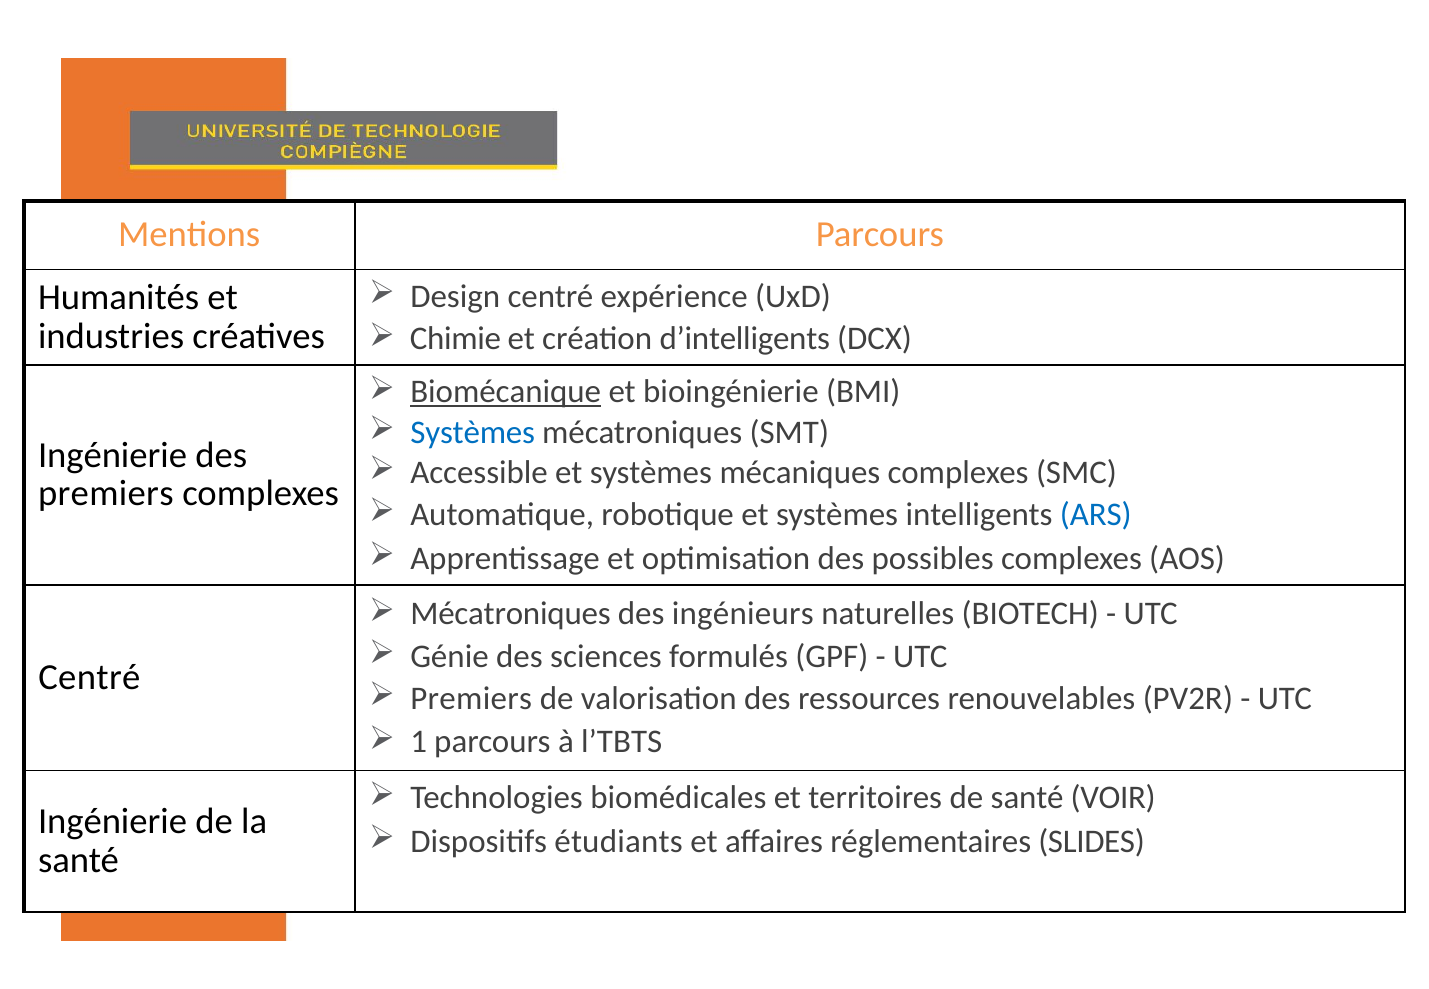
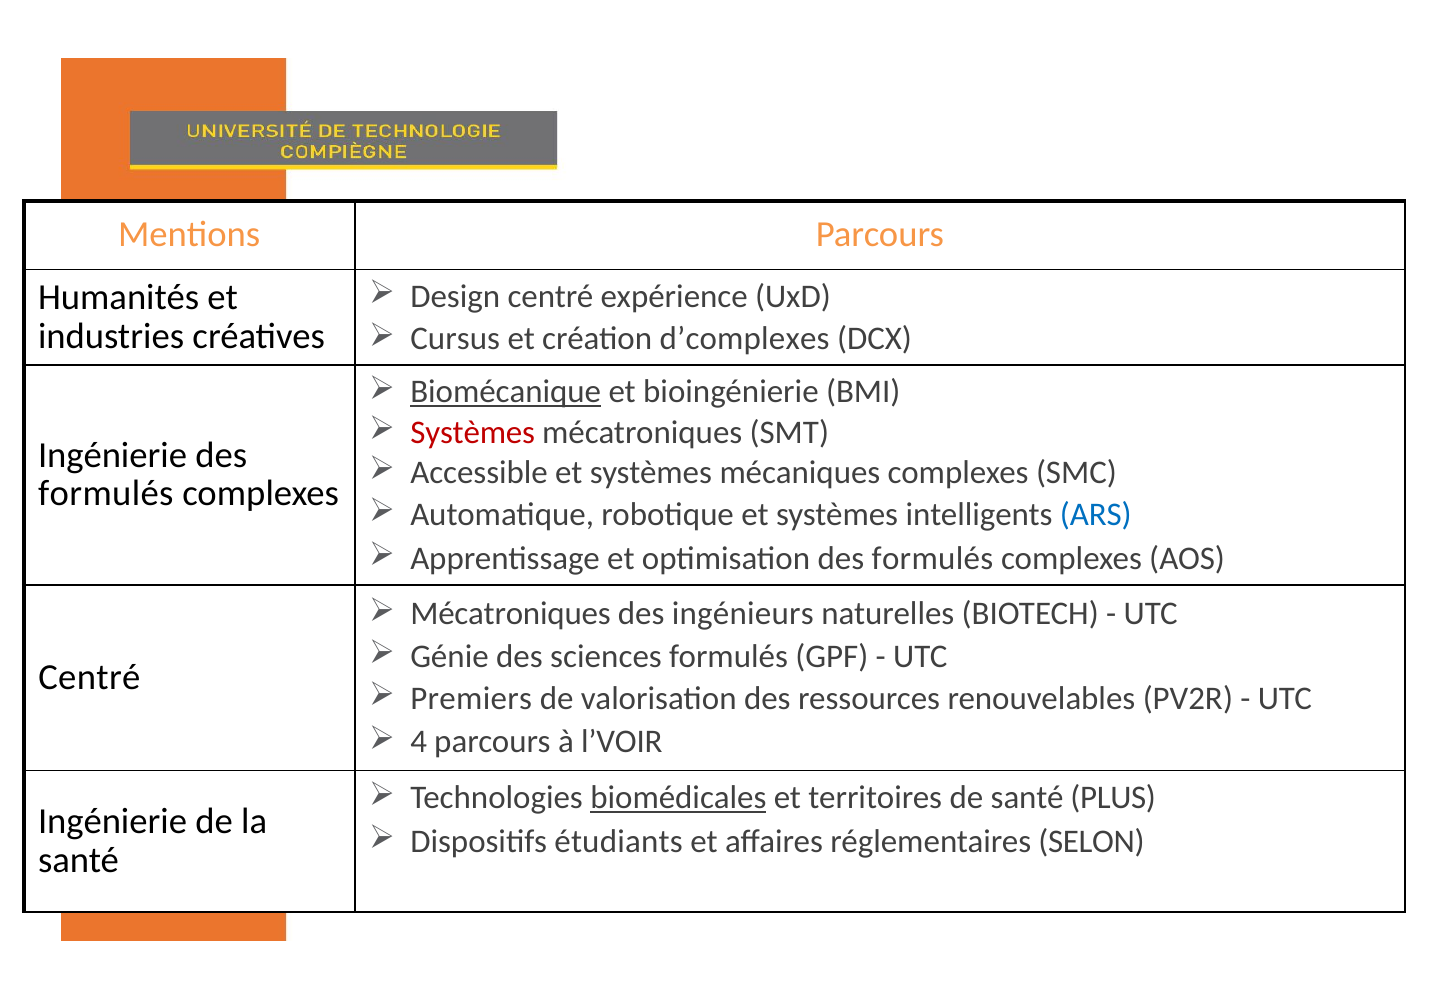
Chimie: Chimie -> Cursus (455, 339)
d’intelligents: d’intelligents -> d’complexes (745, 339)
Systèmes colour: blue -> red (473, 432)
premiers: premiers -> formulés (106, 494)
optimisation des possibles: possibles -> formulés (932, 559)
1: 1 -> 4 (419, 742)
l’TBTS: l’TBTS -> l’VOIR (622, 742)
biomédicales underline: none -> present (678, 798)
VOIR: VOIR -> PLUS (1113, 798)
SLIDES: SLIDES -> SELON (1092, 842)
